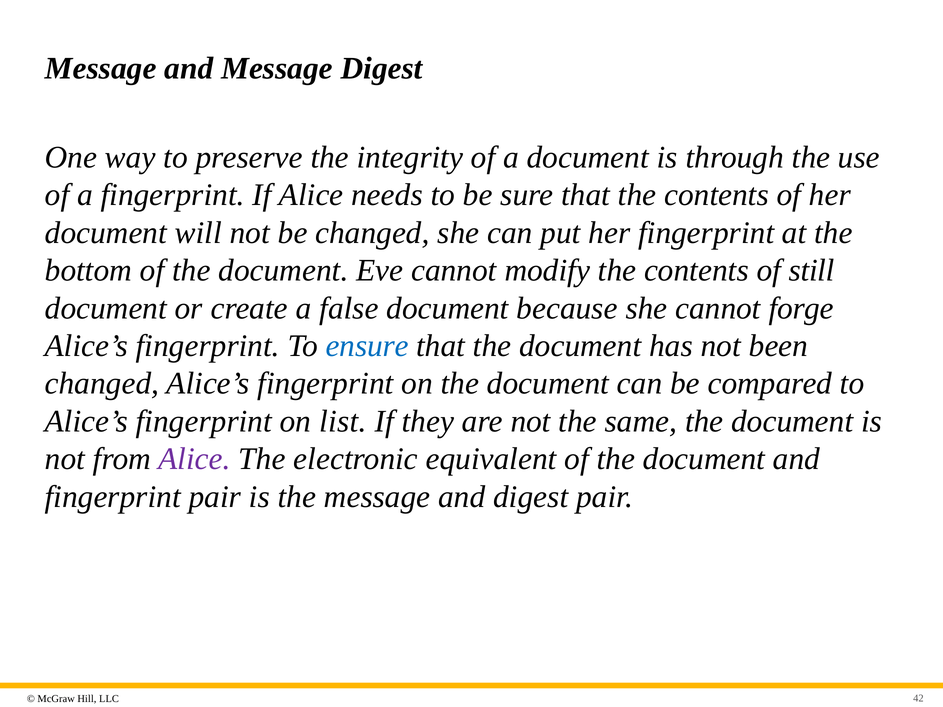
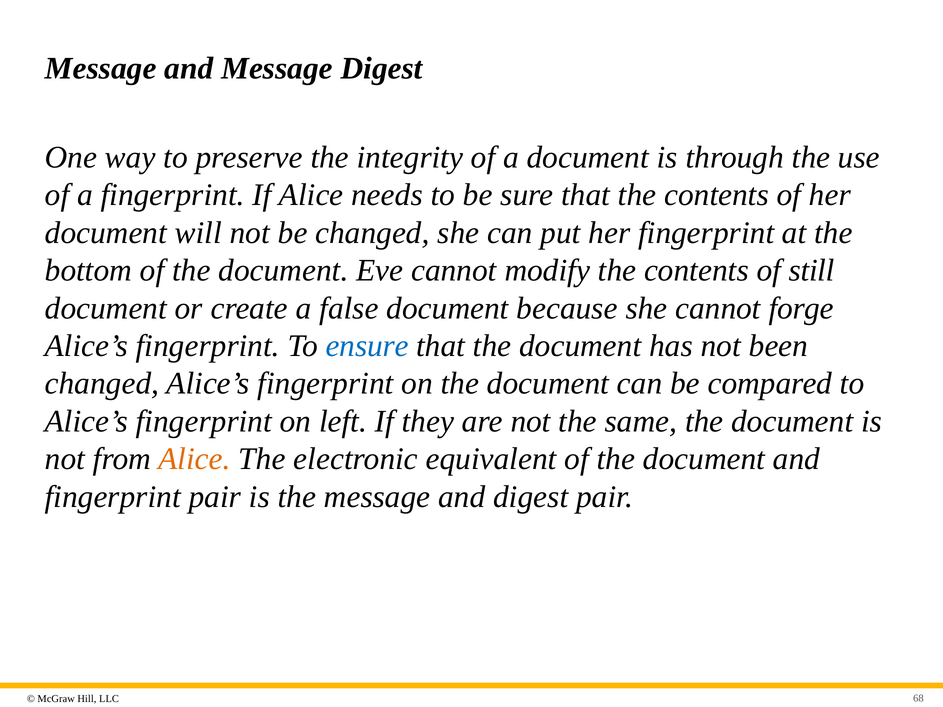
list: list -> left (343, 421)
Alice colour: purple -> orange (194, 459)
42: 42 -> 68 (918, 698)
